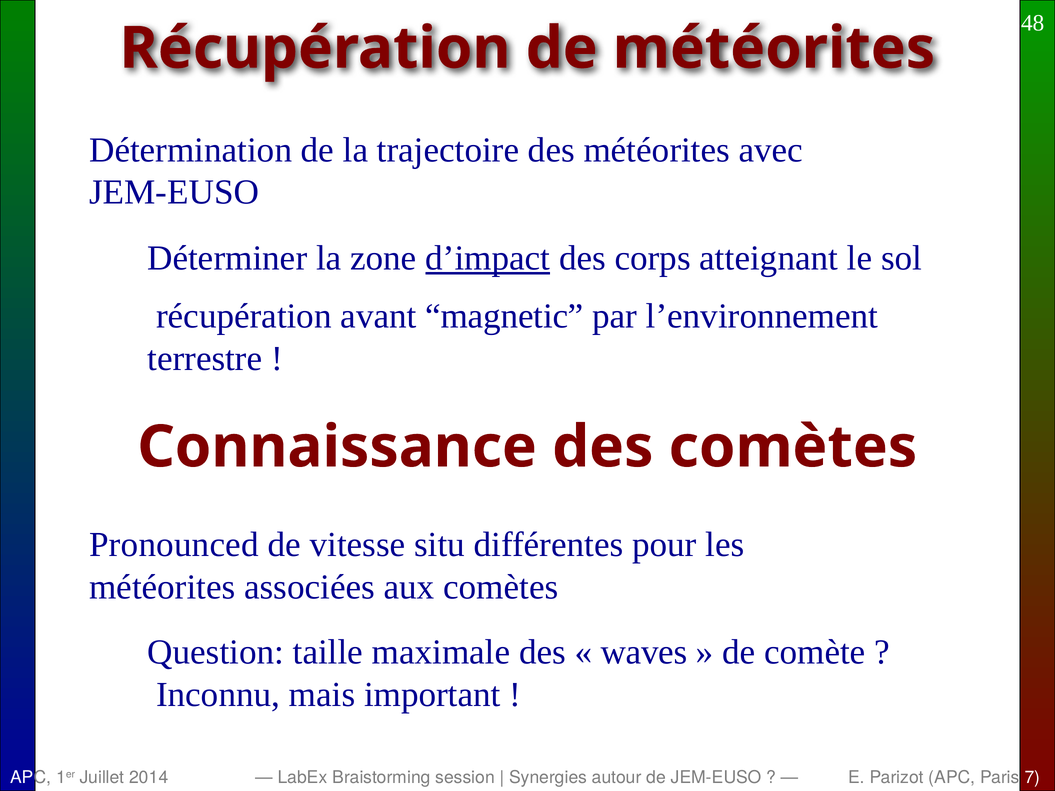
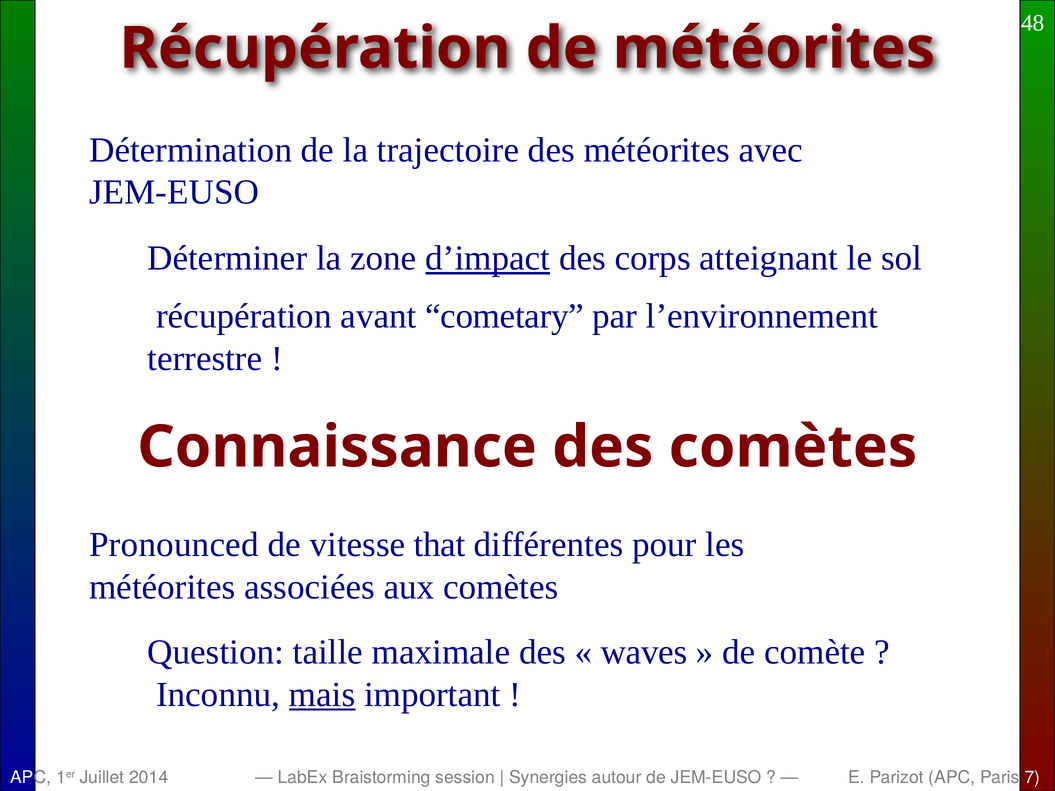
magnetic: magnetic -> cometary (505, 316)
situ: situ -> that (440, 545)
mais underline: none -> present (322, 695)
